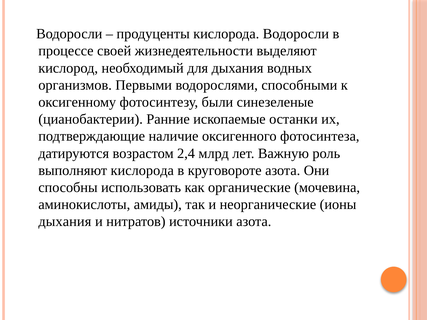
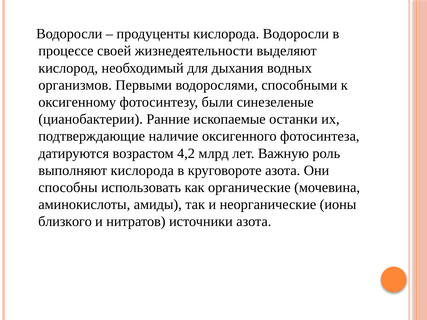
2,4: 2,4 -> 4,2 (186, 153)
дыхания: дыхания -> близкого (65, 222)
